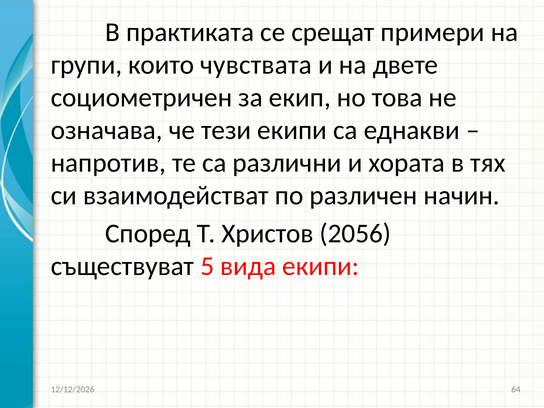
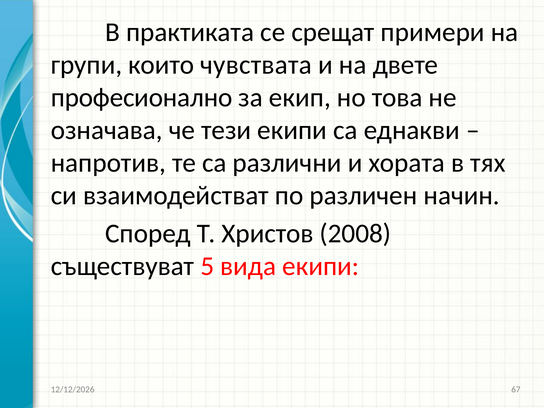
социометричен: социометричен -> професионално (142, 97)
2056: 2056 -> 2008 (355, 233)
64: 64 -> 67 (516, 390)
